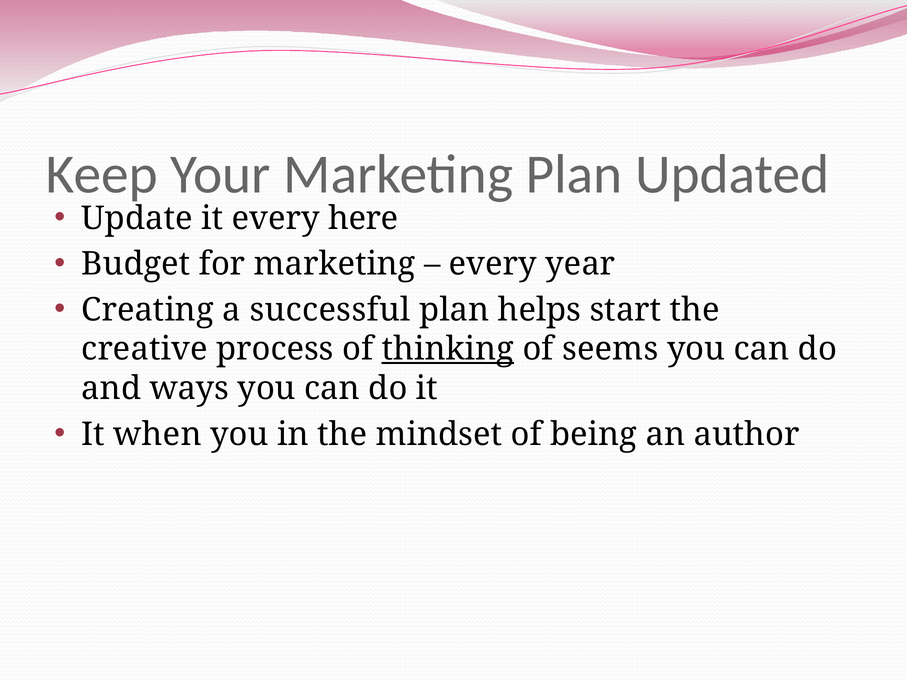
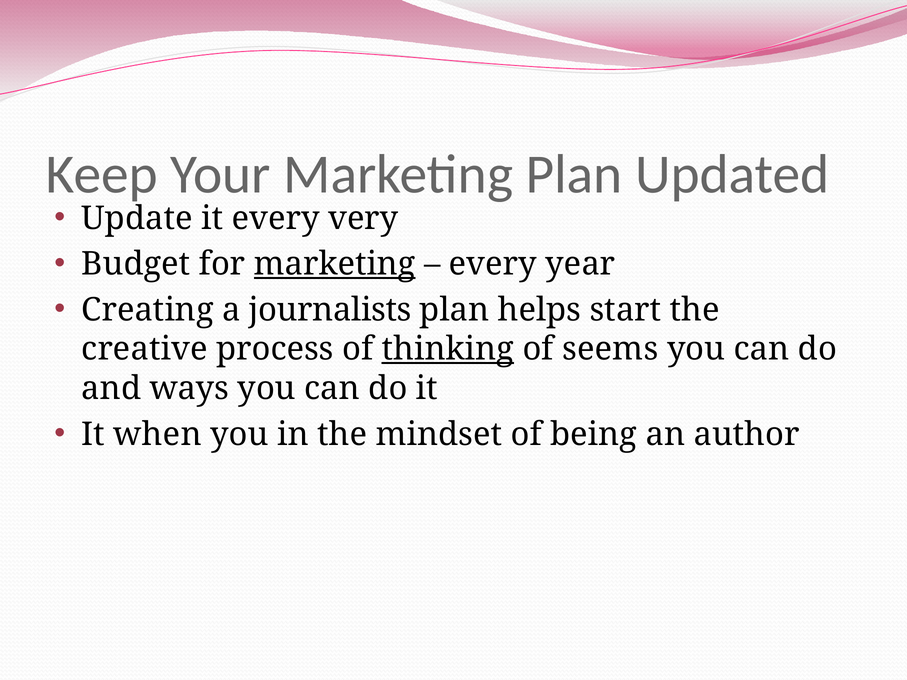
here: here -> very (363, 218)
marketing underline: none -> present (335, 264)
successful: successful -> journalists (330, 310)
